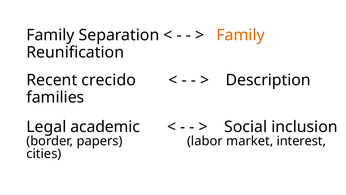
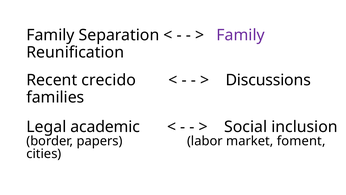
Family colour: orange -> purple (241, 35)
Description: Description -> Discussions (268, 80)
interest: interest -> foment (301, 141)
